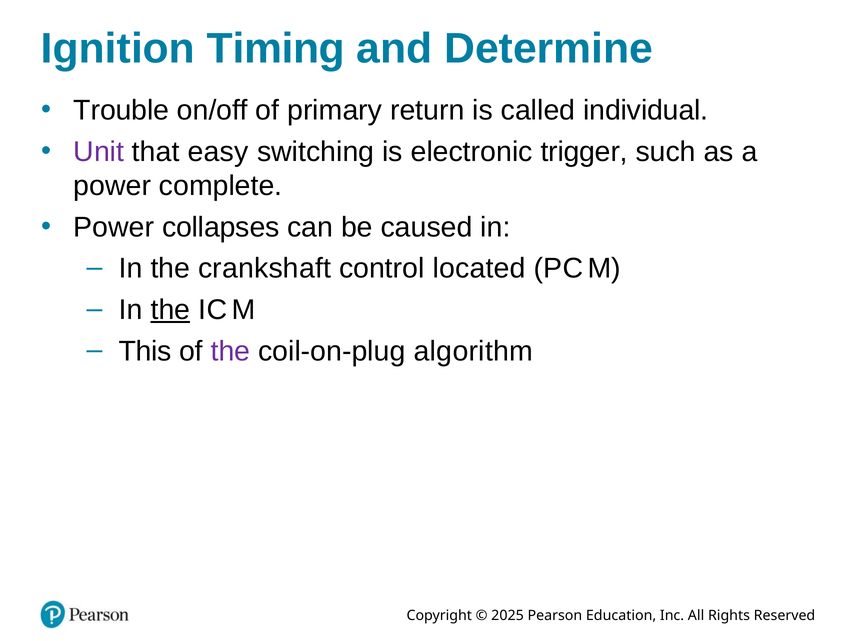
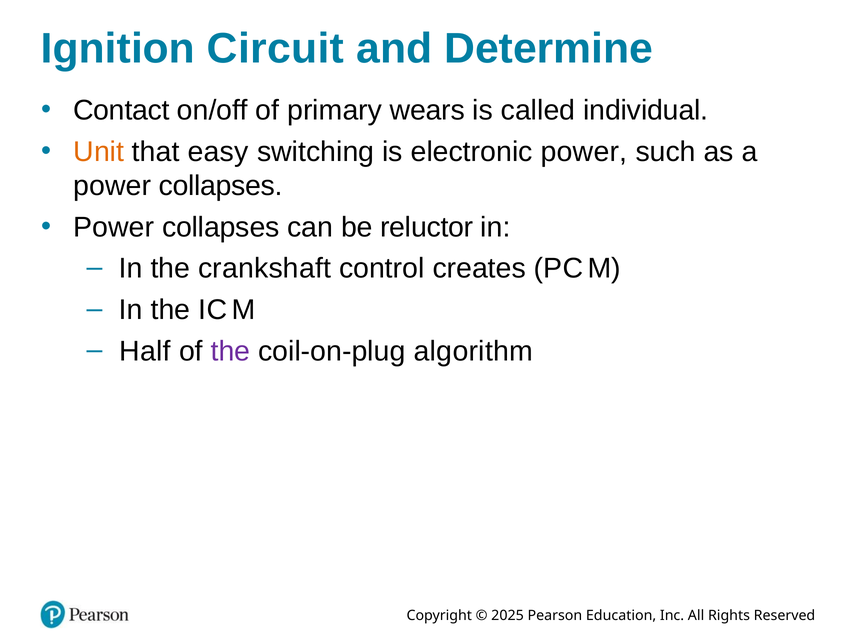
Timing: Timing -> Circuit (276, 49)
Trouble: Trouble -> Contact (121, 110)
return: return -> wears (427, 110)
Unit colour: purple -> orange (99, 152)
electronic trigger: trigger -> power (584, 152)
complete: complete -> collapses (221, 186)
caused: caused -> reluctor (427, 227)
located: located -> creates (479, 269)
the underline: present -> none (170, 310)
This: This -> Half (145, 351)
